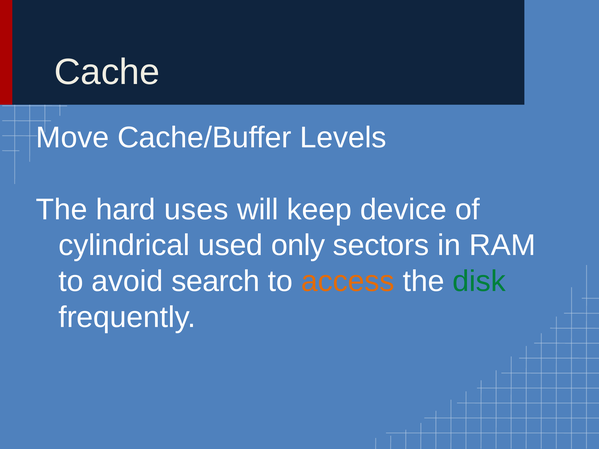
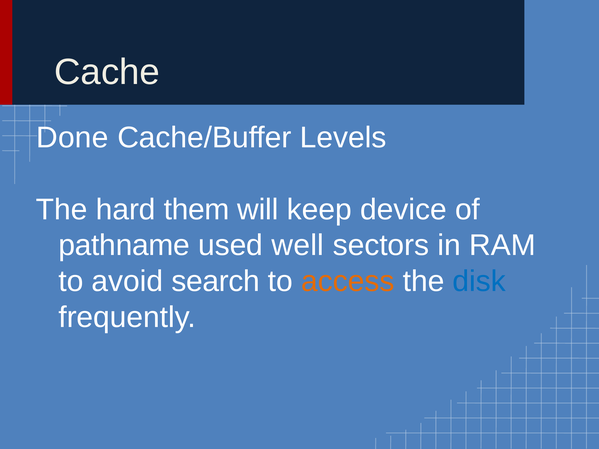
Move: Move -> Done (72, 138)
uses: uses -> them (197, 210)
cylindrical: cylindrical -> pathname (124, 246)
only: only -> well (298, 246)
disk colour: green -> blue (479, 281)
